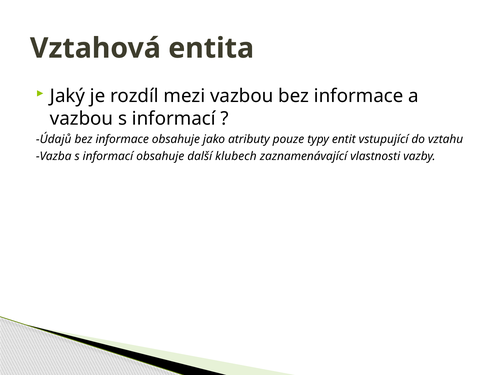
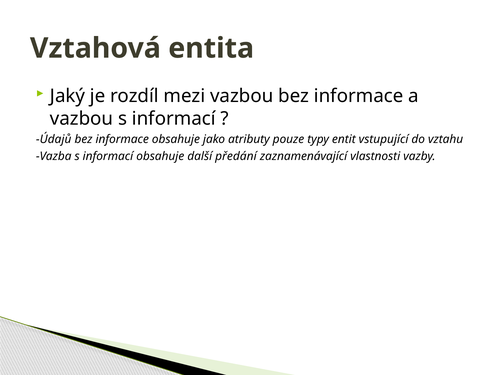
klubech: klubech -> předání (236, 156)
